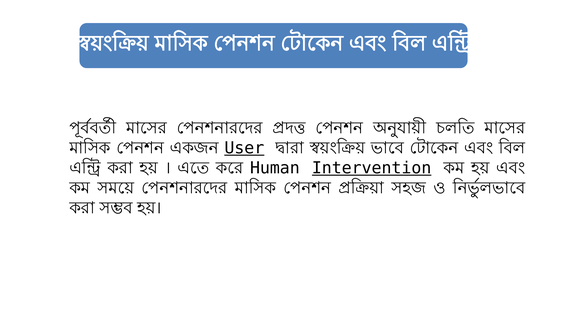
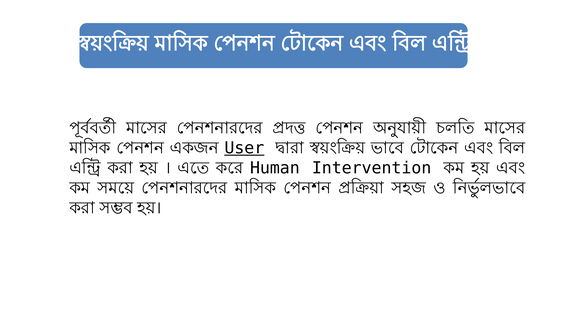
Intervention underline: present -> none (372, 168)
